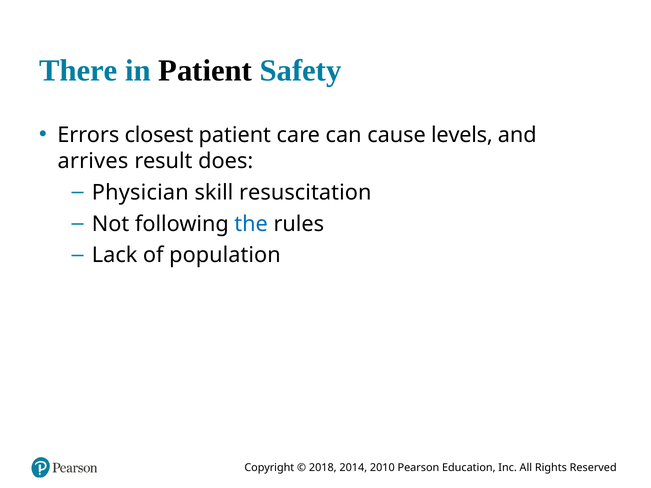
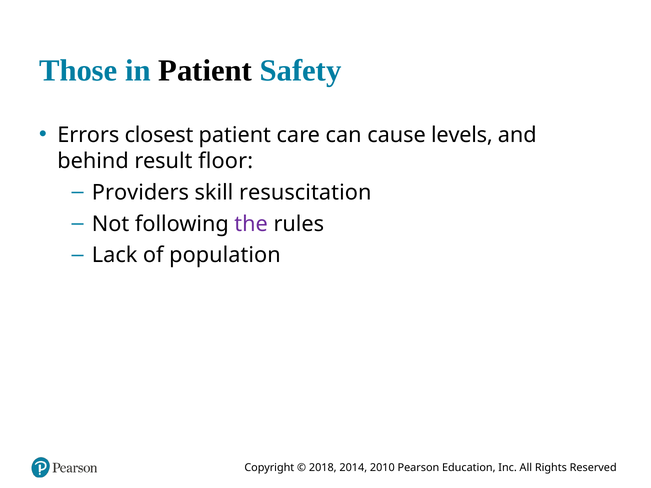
There: There -> Those (78, 71)
arrives: arrives -> behind (93, 161)
does: does -> floor (226, 161)
Physician: Physician -> Providers (140, 192)
the colour: blue -> purple (251, 224)
